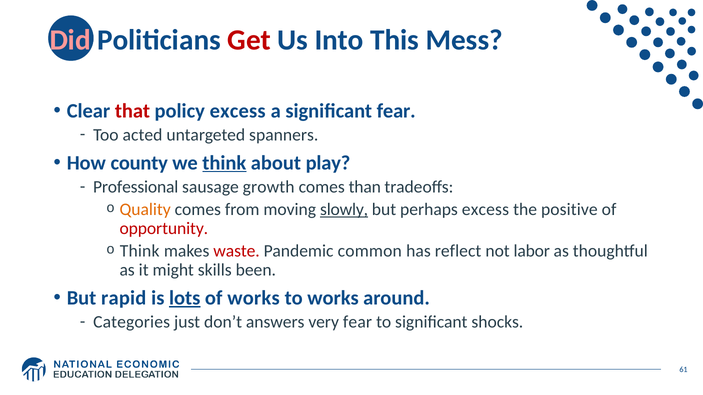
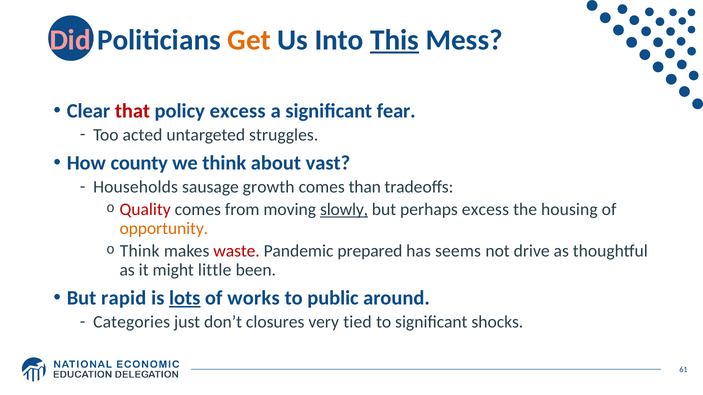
Get colour: red -> orange (249, 40)
This underline: none -> present (395, 40)
spanners: spanners -> struggles (284, 135)
think underline: present -> none (224, 163)
play: play -> vast (328, 163)
Professional: Professional -> Households (136, 187)
Quality colour: orange -> red (145, 210)
positive: positive -> housing (569, 210)
opportunity colour: red -> orange (164, 229)
common: common -> prepared (370, 251)
reflect: reflect -> seems (458, 251)
labor: labor -> drive (532, 251)
skills: skills -> little (215, 270)
to works: works -> public (333, 298)
answers: answers -> closures (275, 323)
very fear: fear -> tied (358, 323)
